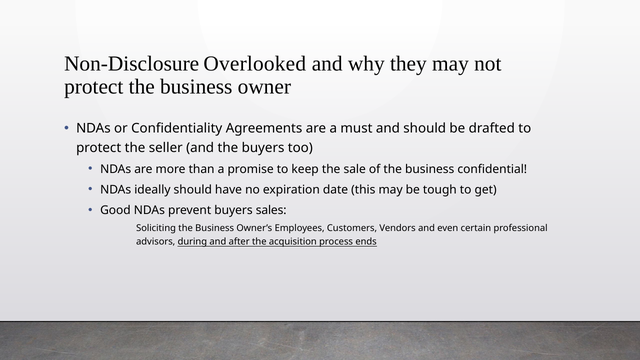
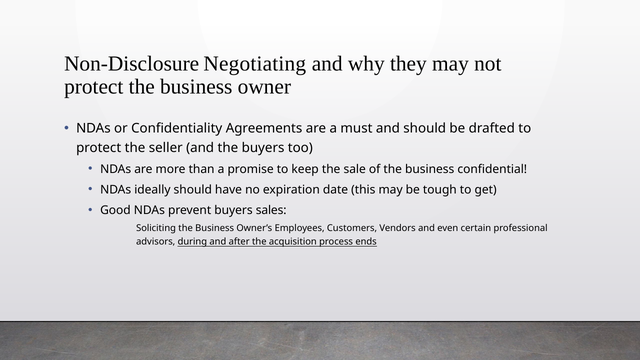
Overlooked: Overlooked -> Negotiating (255, 64)
